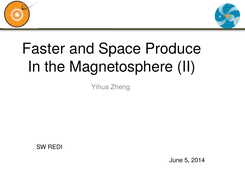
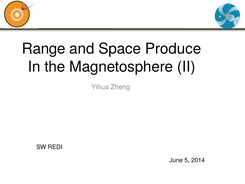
Faster: Faster -> Range (44, 49)
